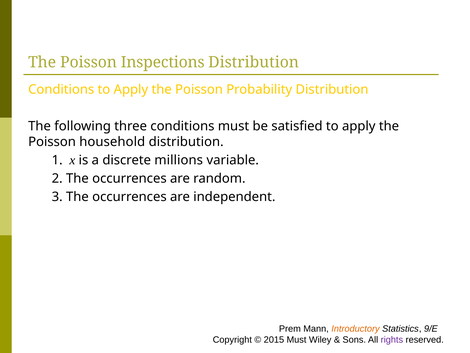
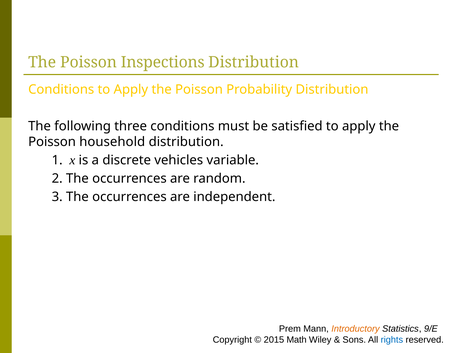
millions: millions -> vehicles (179, 160)
2015 Must: Must -> Math (297, 339)
rights colour: purple -> blue (392, 339)
